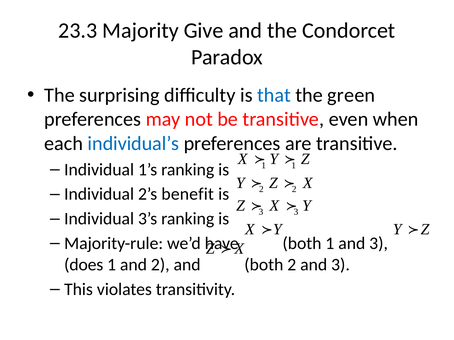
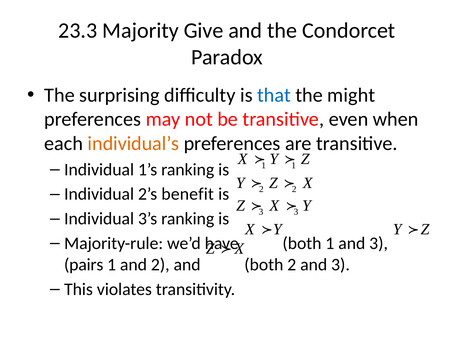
green: green -> might (351, 95)
individual’s colour: blue -> orange (133, 144)
does: does -> pairs (84, 265)
